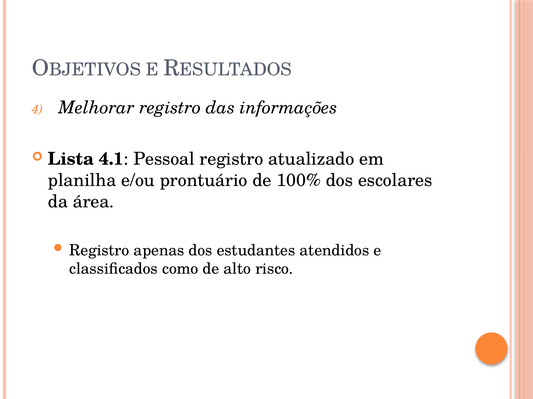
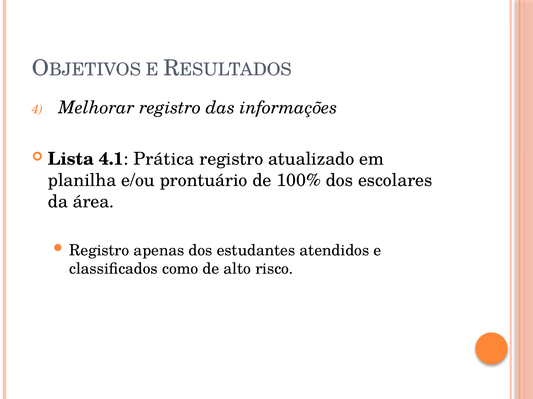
Pessoal: Pessoal -> Prática (164, 159)
